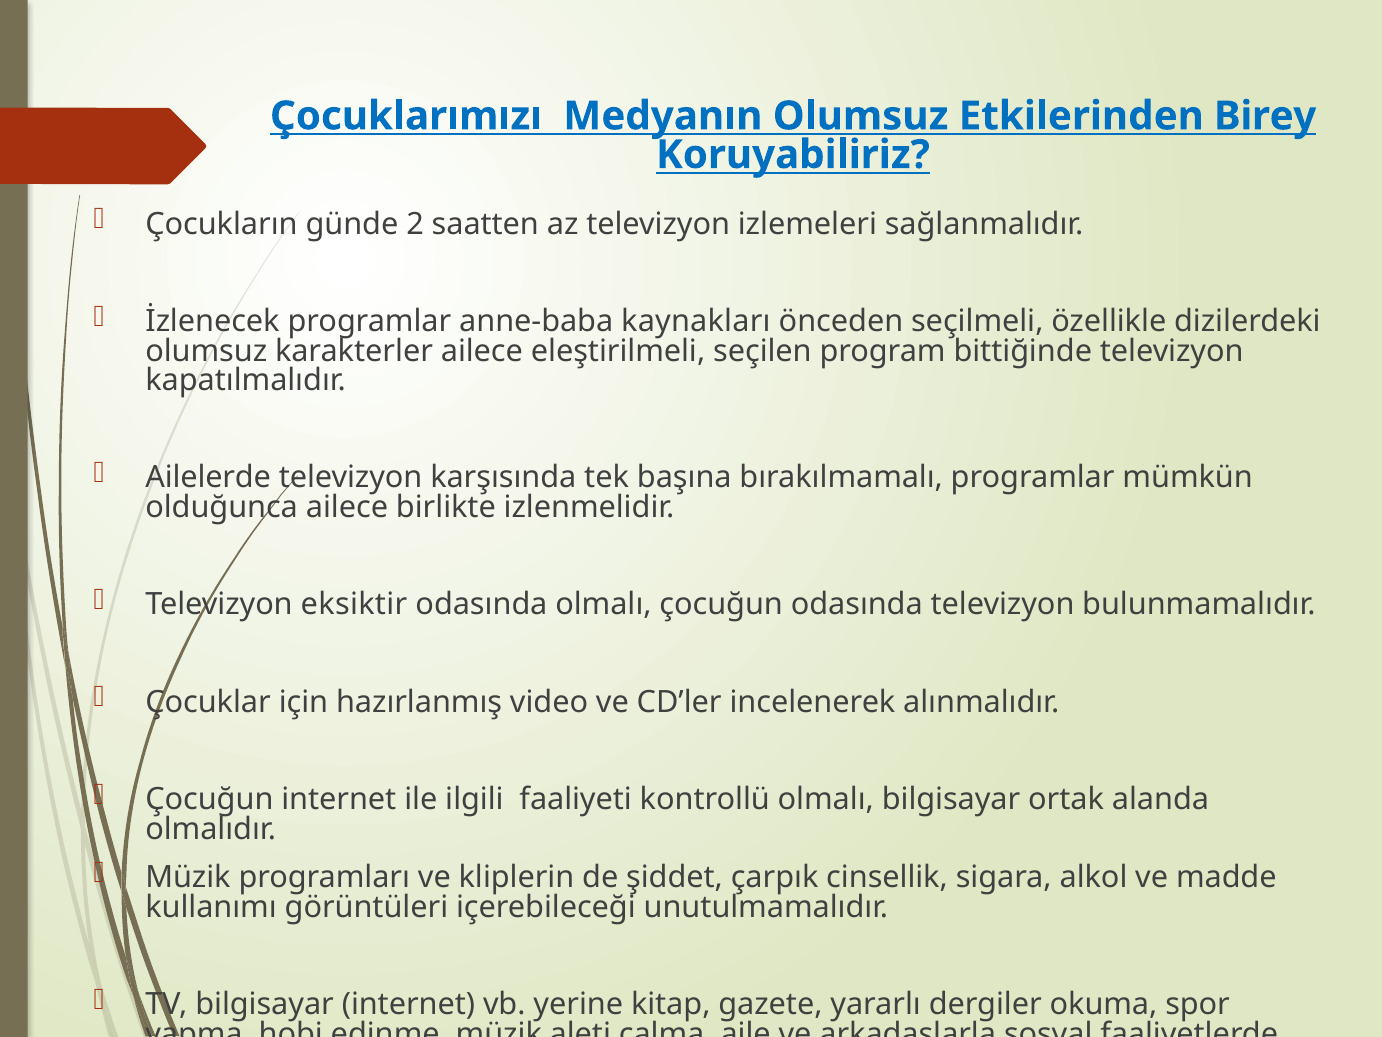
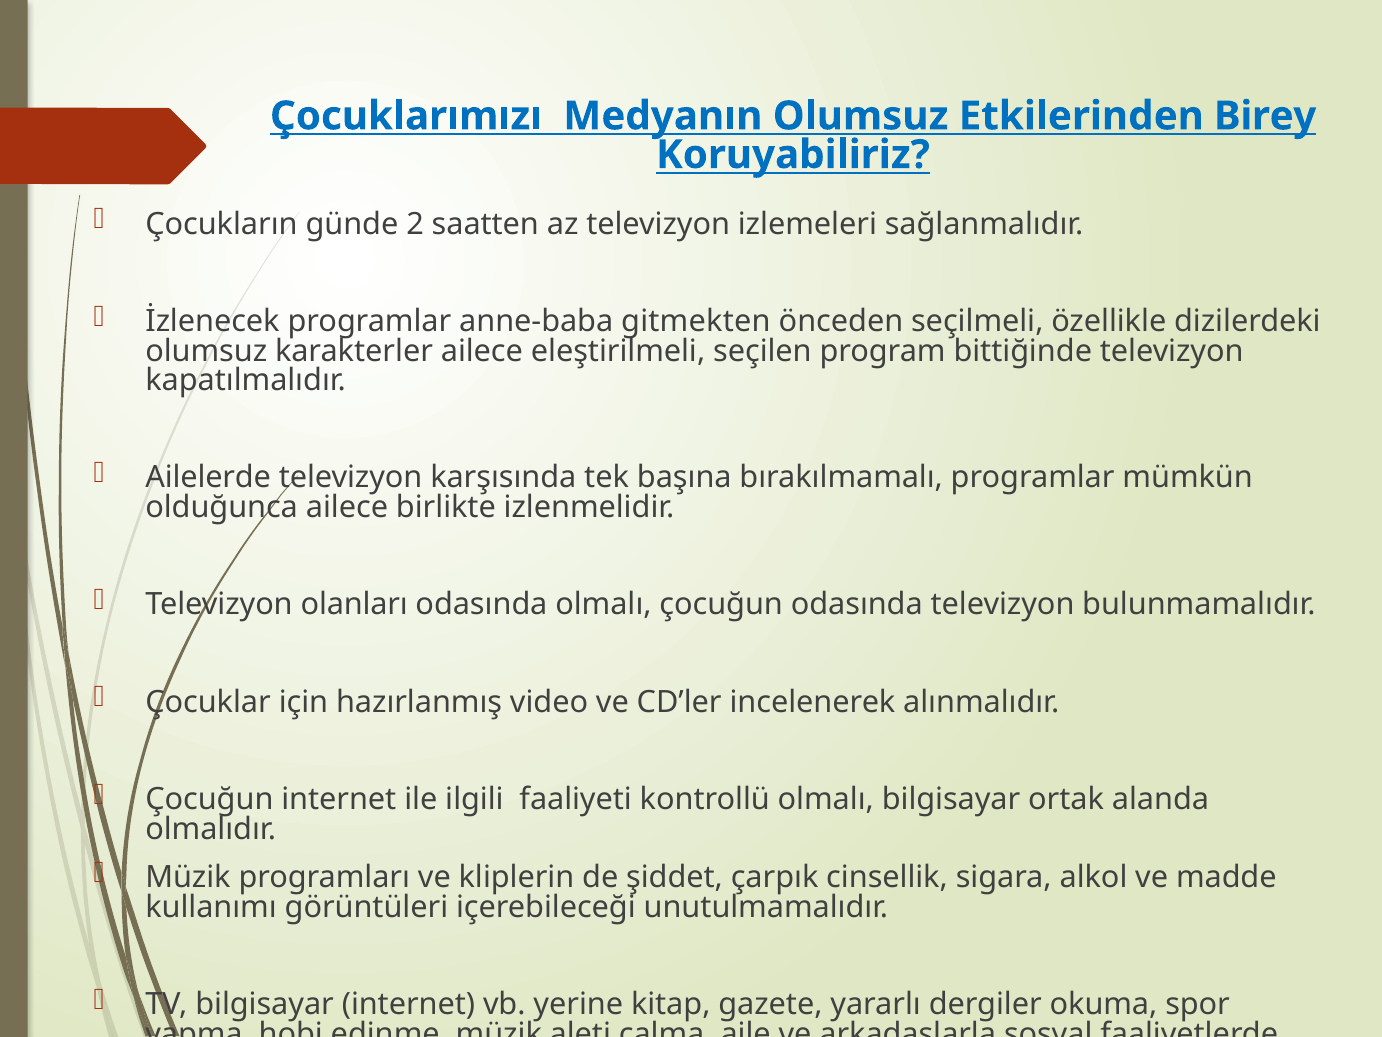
kaynakları: kaynakları -> gitmekten (696, 321)
eksiktir: eksiktir -> olanları (354, 604)
